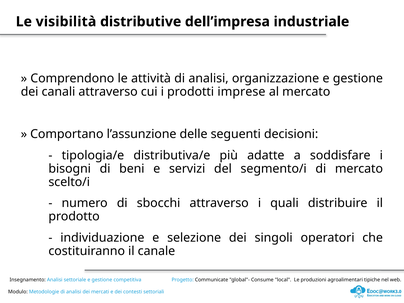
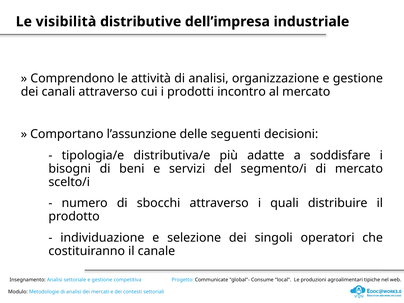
imprese: imprese -> incontro (242, 92)
